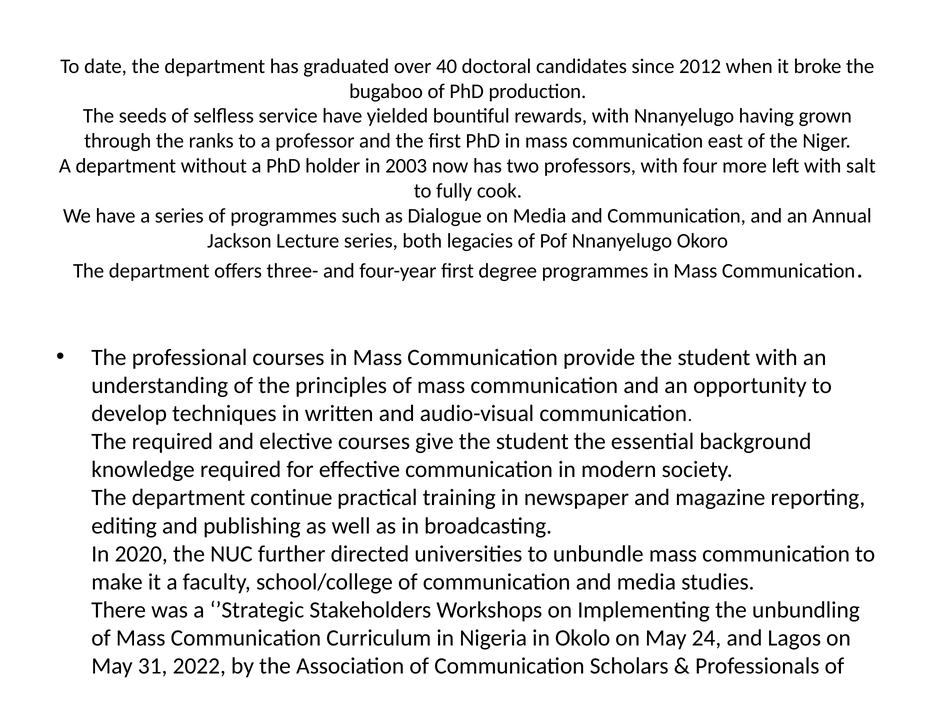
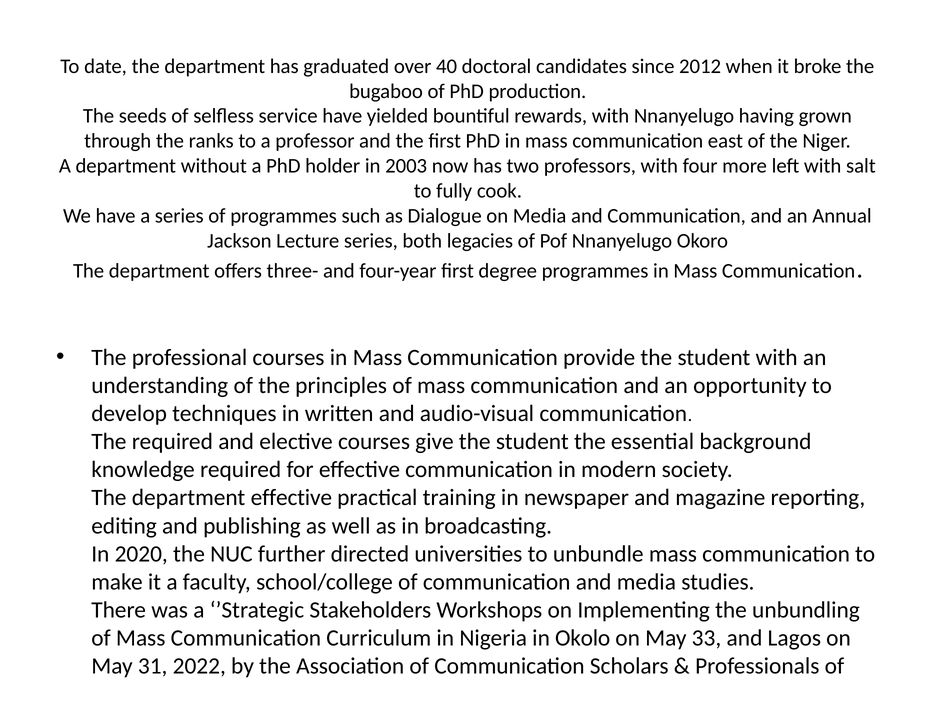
department continue: continue -> effective (291, 498)
24: 24 -> 33 (707, 638)
